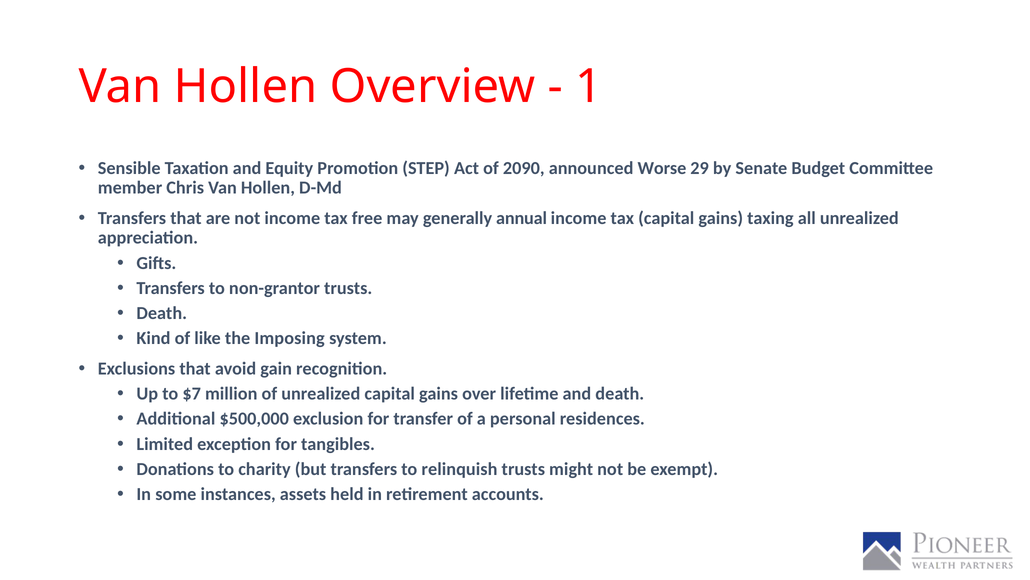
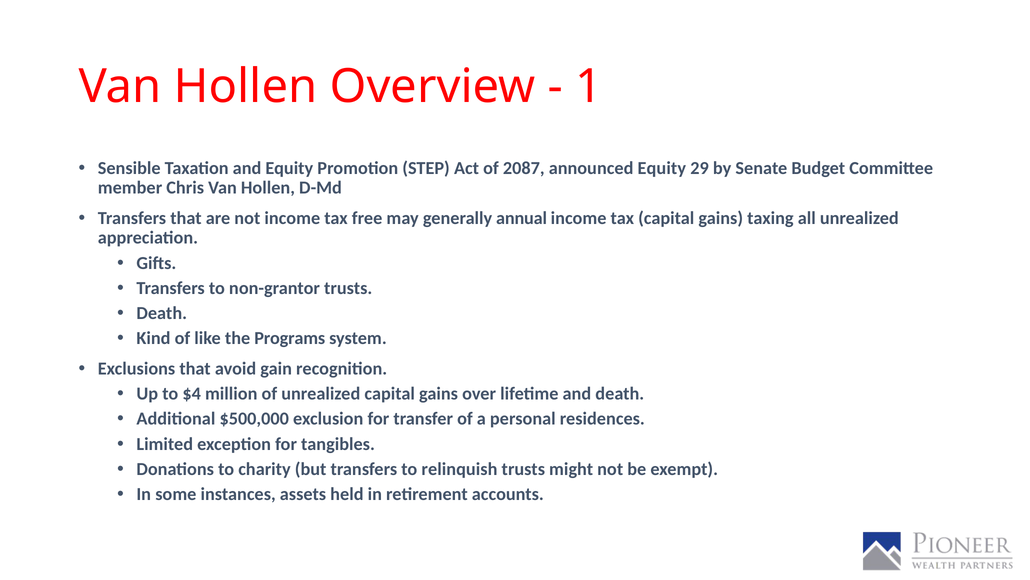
2090: 2090 -> 2087 (524, 168)
announced Worse: Worse -> Equity (662, 168)
Imposing: Imposing -> Programs (290, 338)
$7: $7 -> $4 (192, 393)
